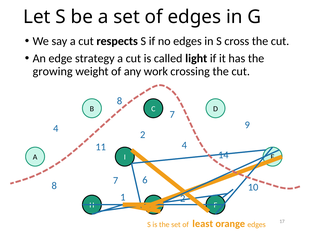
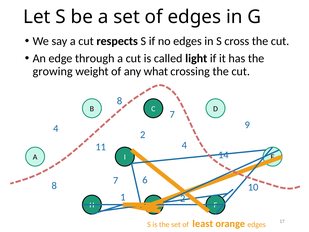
strategy: strategy -> through (95, 58)
work: work -> what (156, 71)
